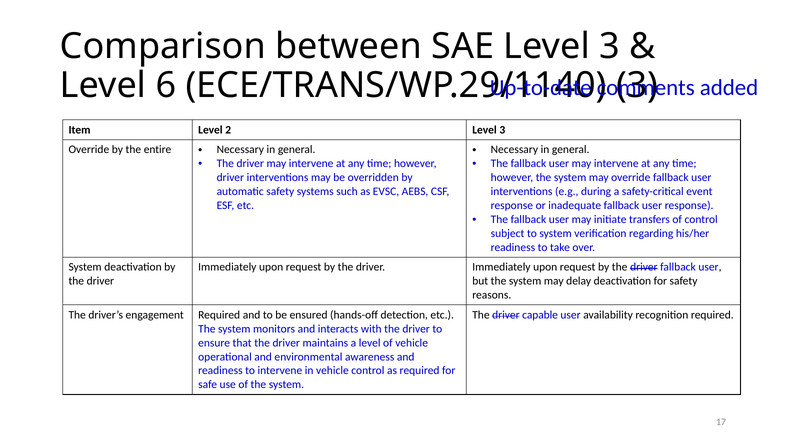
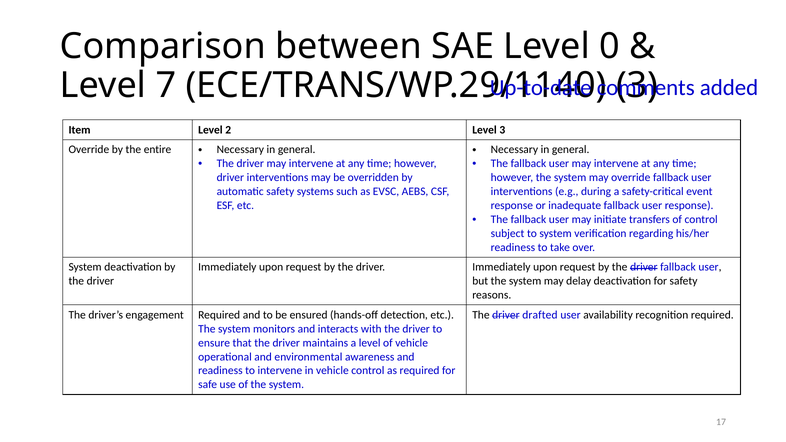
SAE Level 3: 3 -> 0 (609, 47)
6: 6 -> 7 (166, 85)
capable: capable -> drafted (540, 315)
